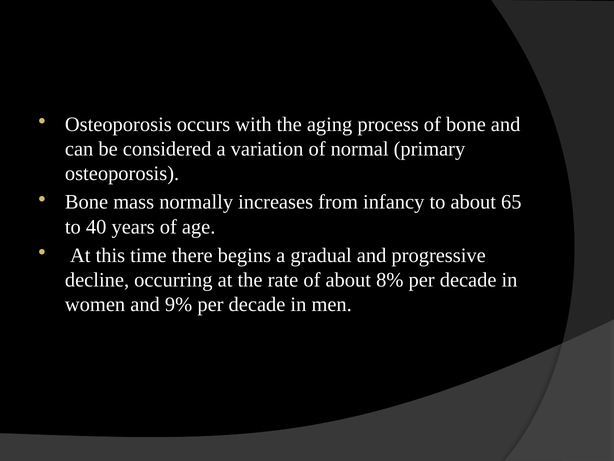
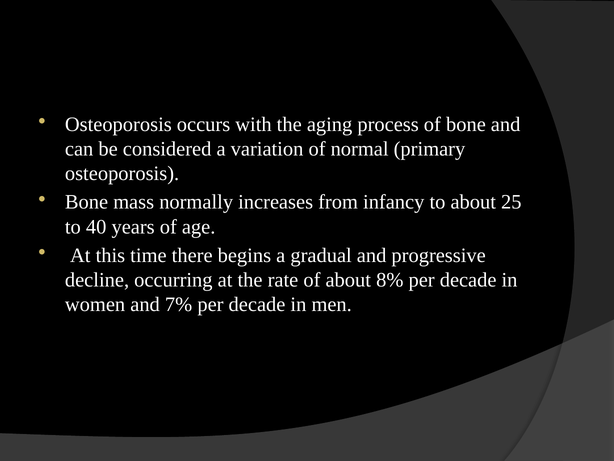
65: 65 -> 25 (511, 202)
9%: 9% -> 7% (179, 304)
